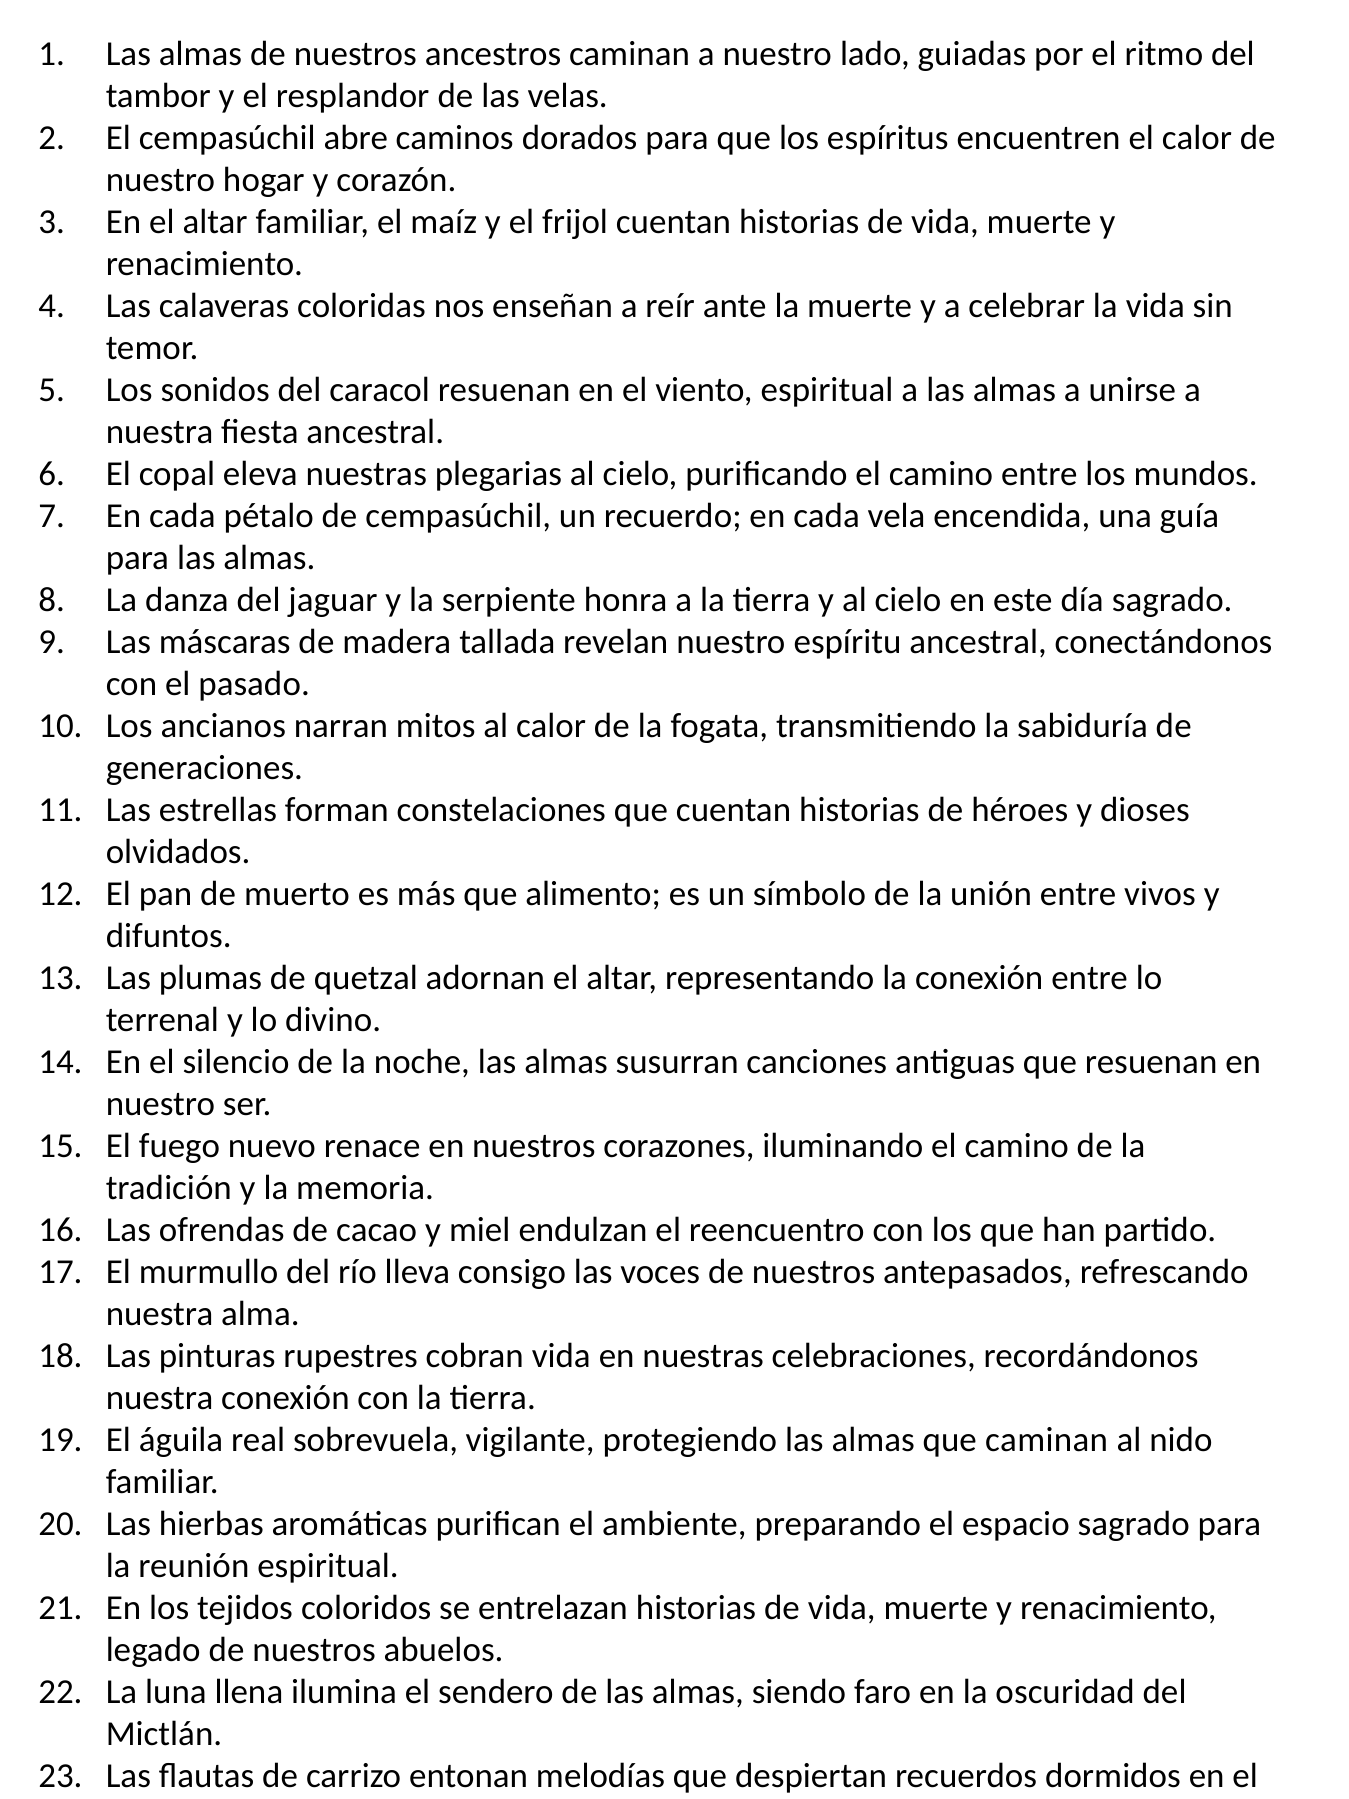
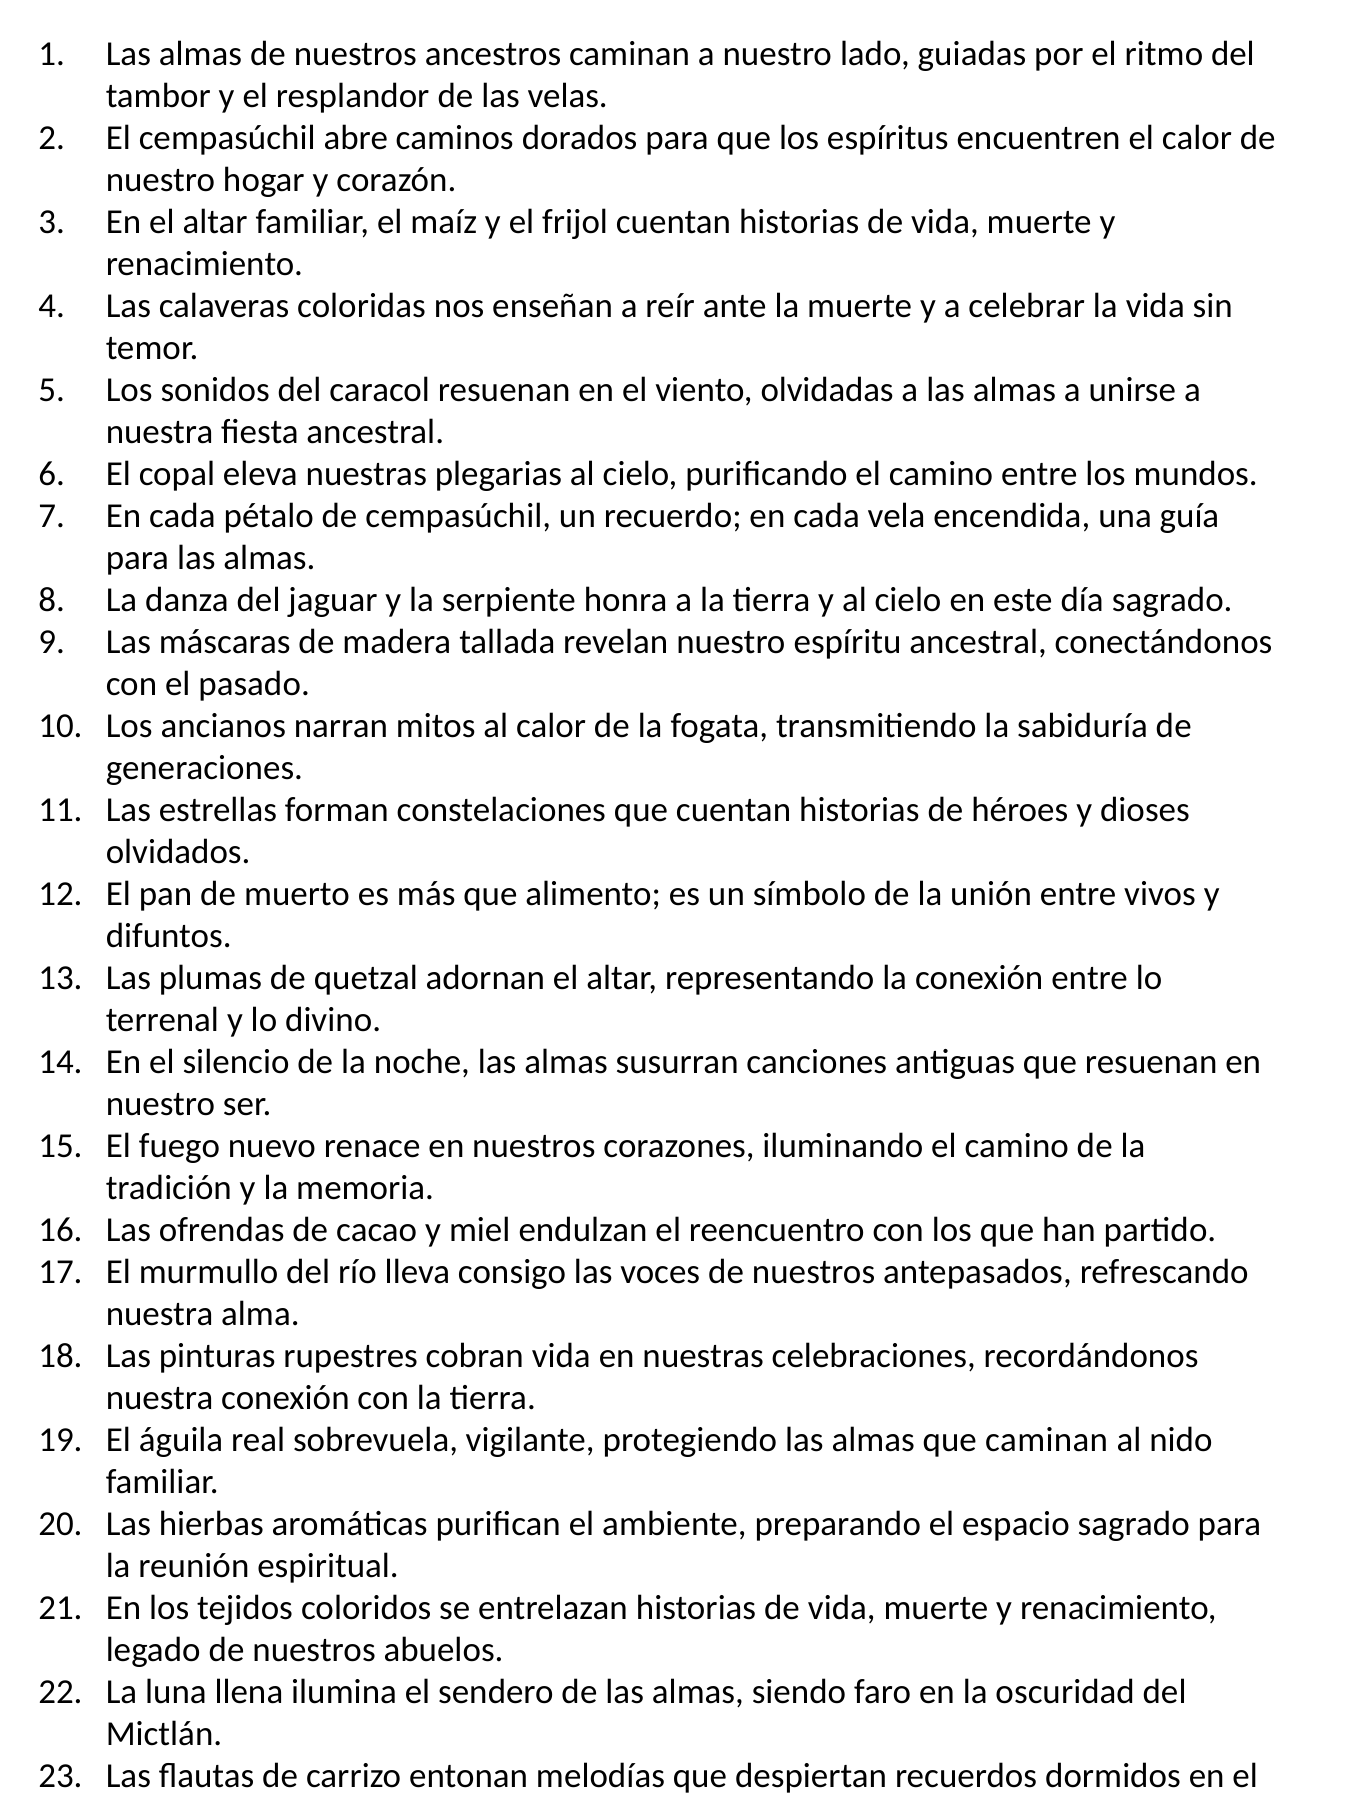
viento espiritual: espiritual -> olvidadas (827, 390)
